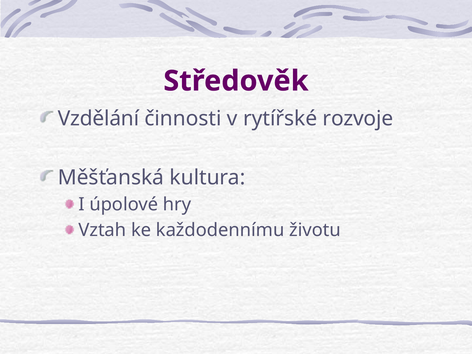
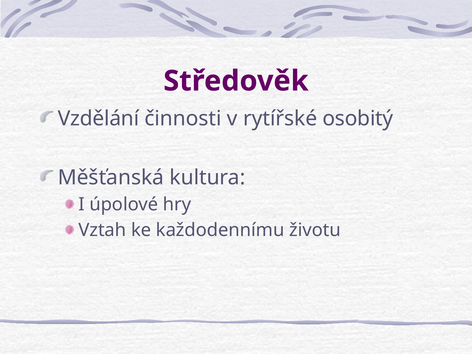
rozvoje: rozvoje -> osobitý (358, 119)
